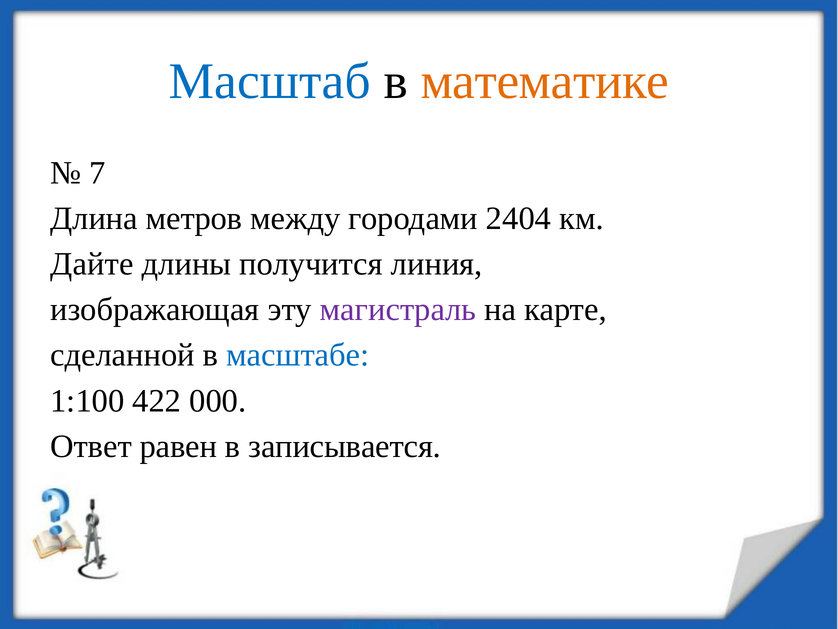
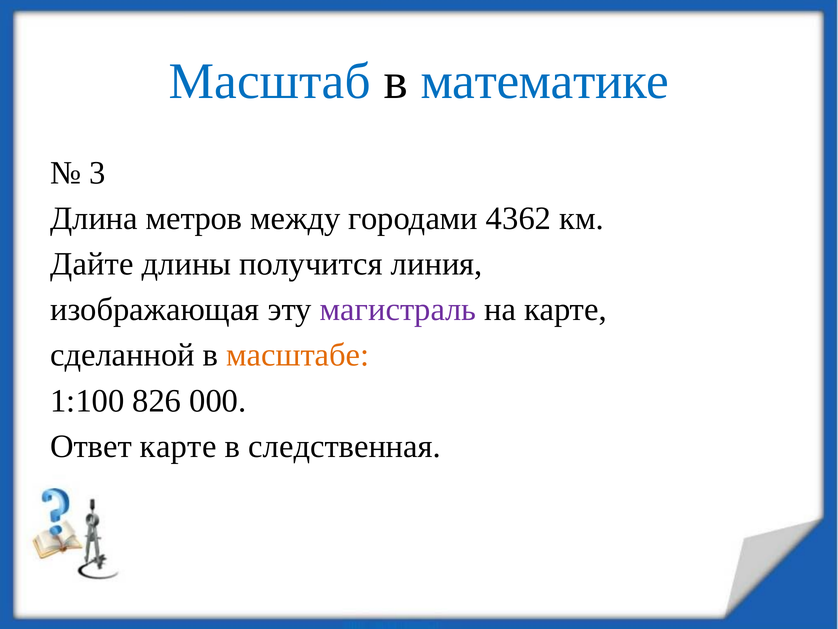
математике colour: orange -> blue (545, 81)
7: 7 -> 3 (98, 173)
2404: 2404 -> 4362 (519, 218)
масштабе colour: blue -> orange (298, 355)
422: 422 -> 826 (157, 400)
Ответ равен: равен -> карте (178, 446)
записывается: записывается -> следственная (345, 446)
